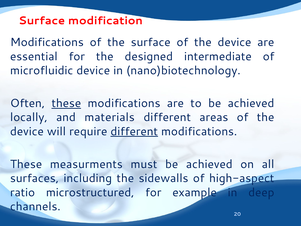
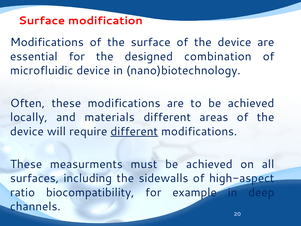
intermediate: intermediate -> combination (218, 56)
these underline: present -> none (66, 103)
microstructured: microstructured -> biocompatibility (90, 192)
